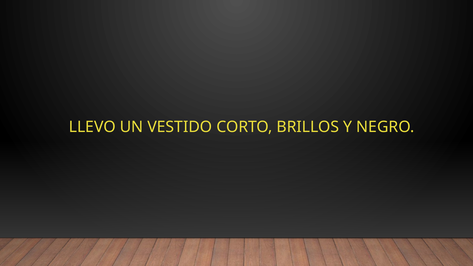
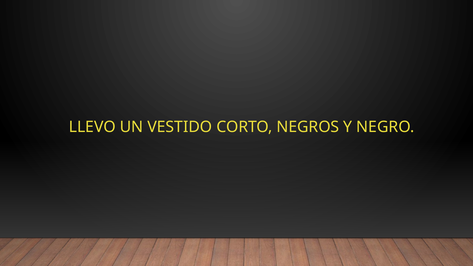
BRILLOS: BRILLOS -> NEGROS (308, 127)
